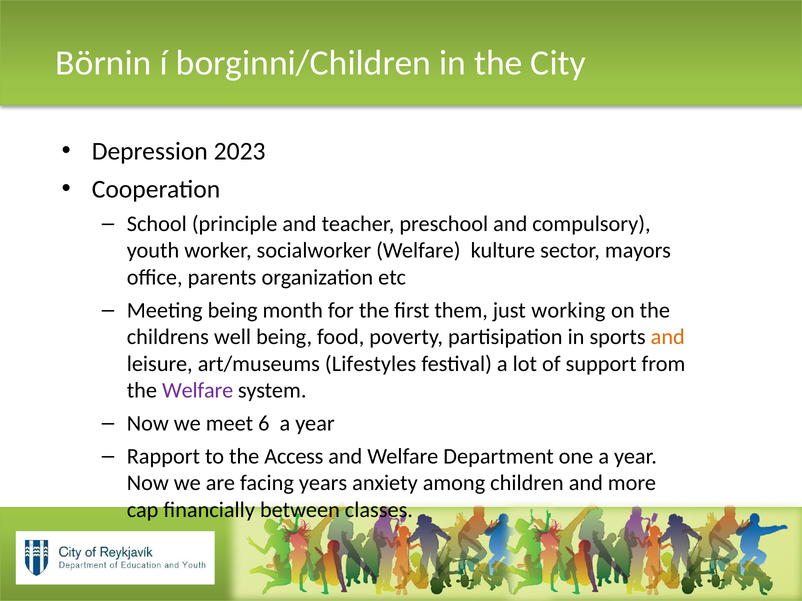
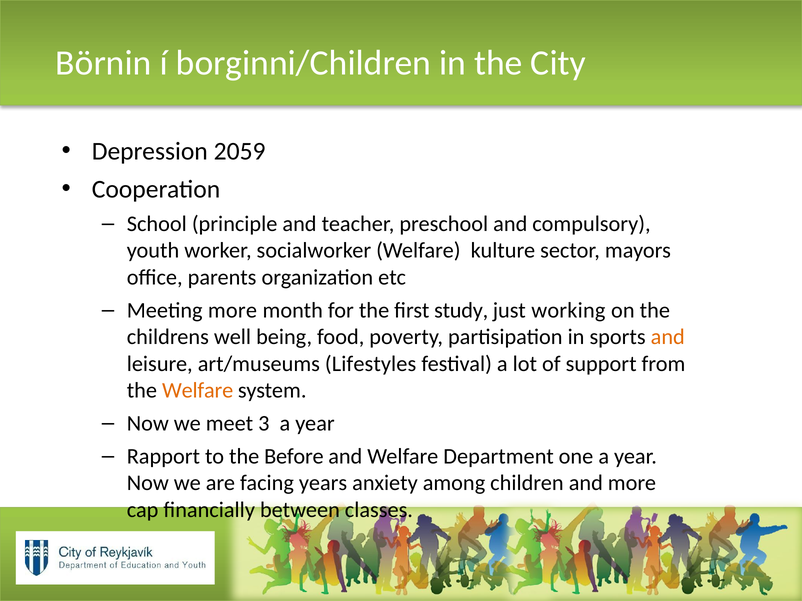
2023: 2023 -> 2059 (240, 151)
Meeting being: being -> more (232, 311)
them: them -> study (461, 311)
Welfare colour: purple -> orange (198, 391)
6: 6 -> 3 (264, 424)
Access: Access -> Before (294, 457)
